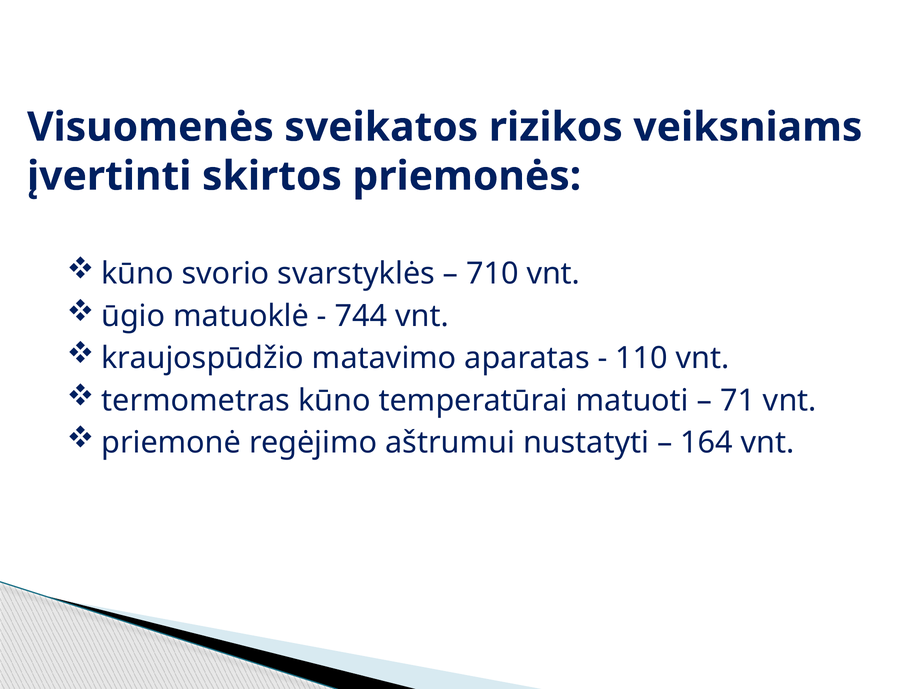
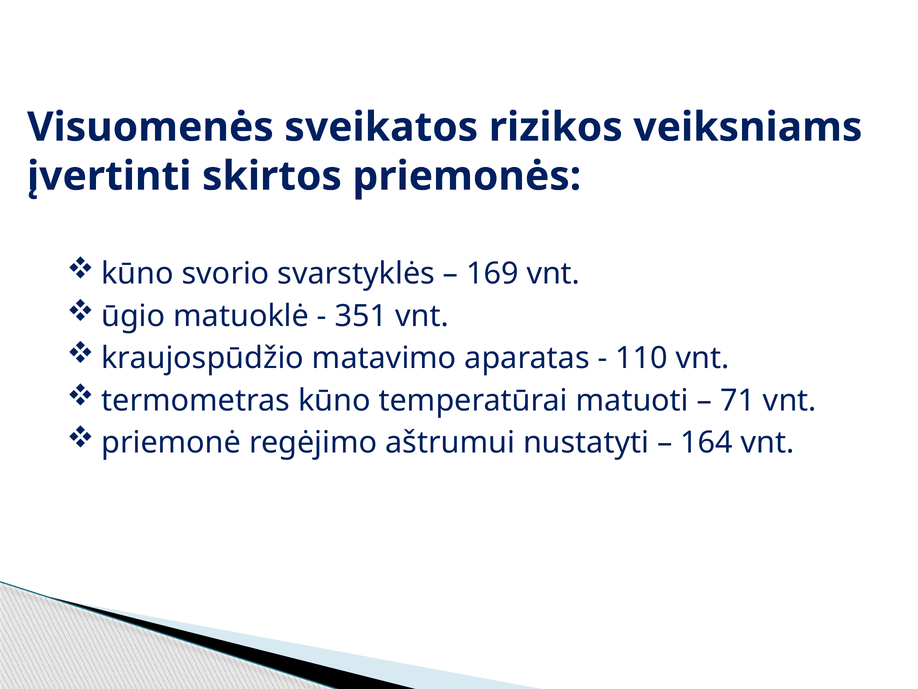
710: 710 -> 169 (492, 274)
744: 744 -> 351 (361, 316)
